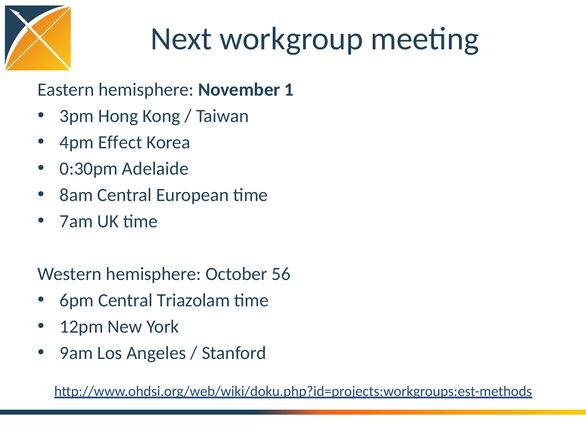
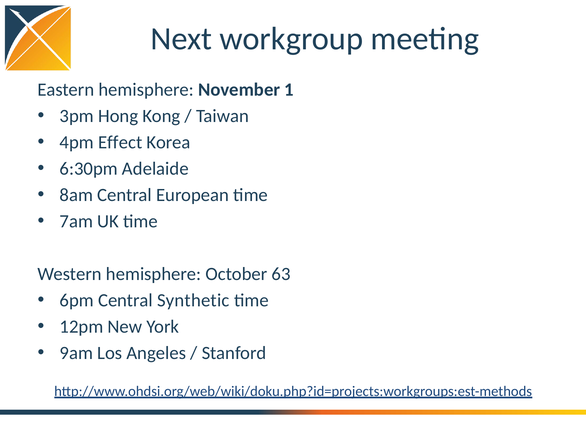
0:30pm: 0:30pm -> 6:30pm (89, 169)
56: 56 -> 63 (281, 274)
Triazolam: Triazolam -> Synthetic (193, 301)
